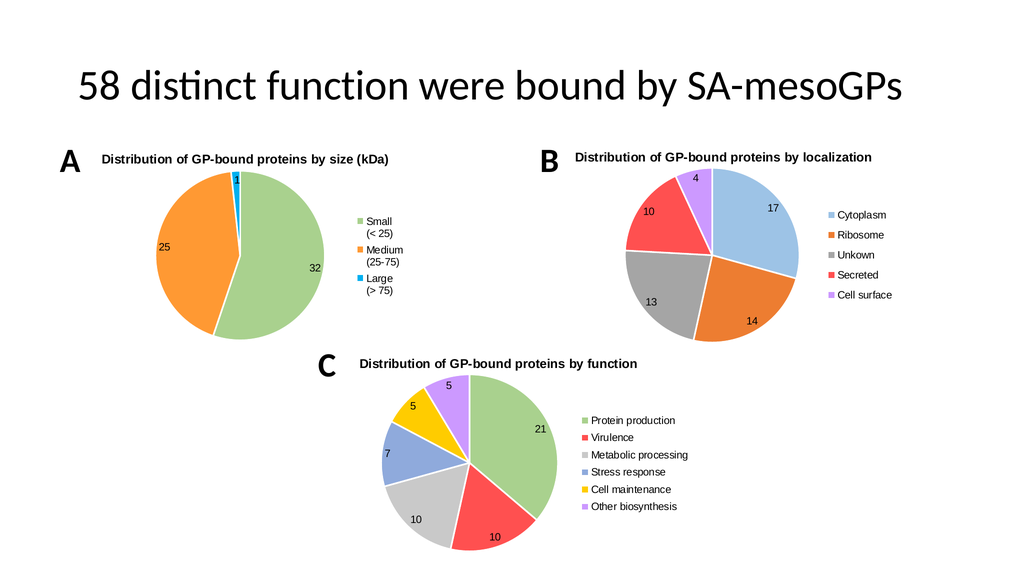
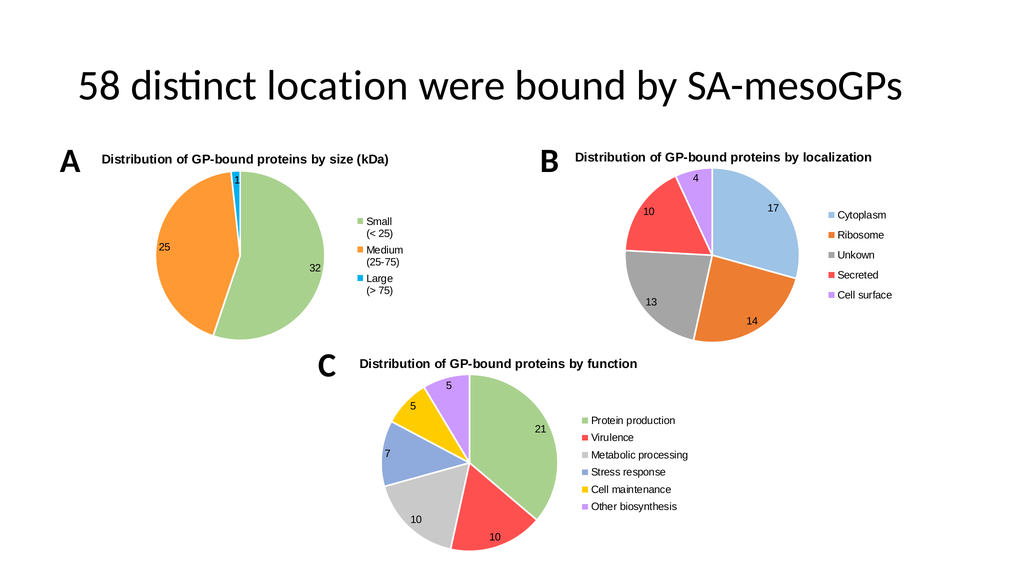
distinct function: function -> location (338, 86)
